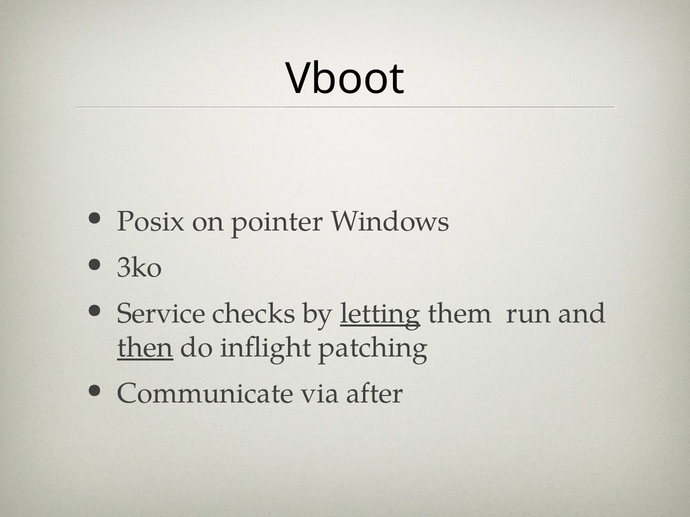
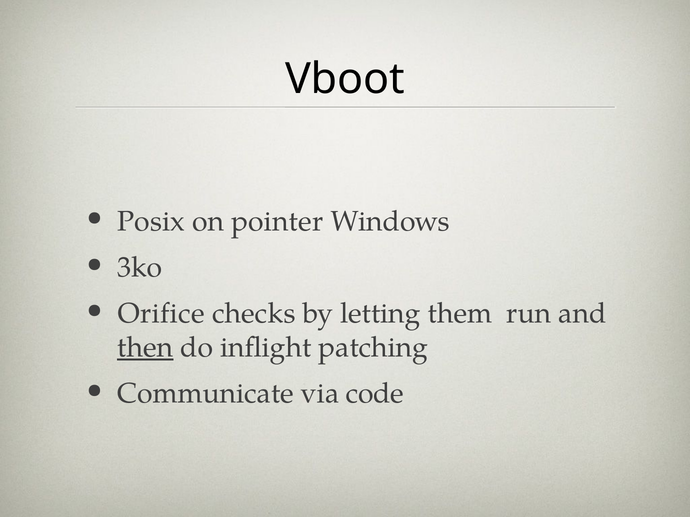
Service: Service -> Orifice (161, 314)
letting underline: present -> none (380, 314)
after: after -> code (375, 394)
